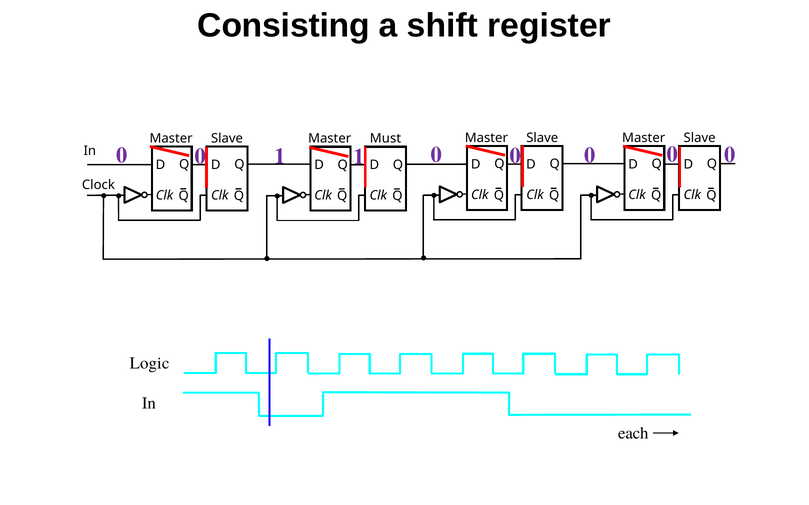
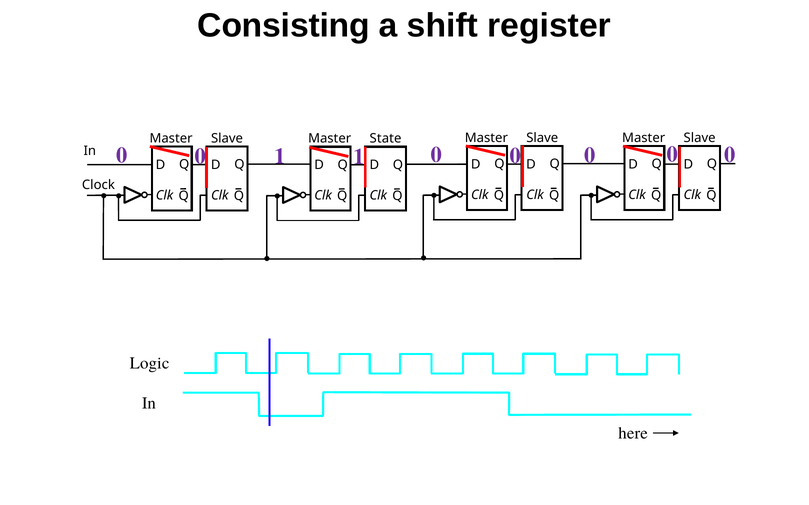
Must: Must -> State (386, 139)
each: each -> here (633, 434)
